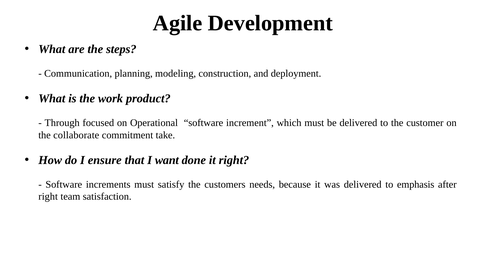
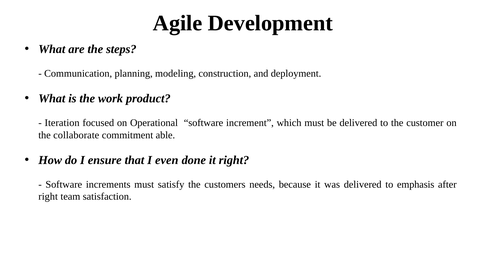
Through: Through -> Iteration (62, 123)
take: take -> able (165, 135)
want: want -> even (167, 160)
